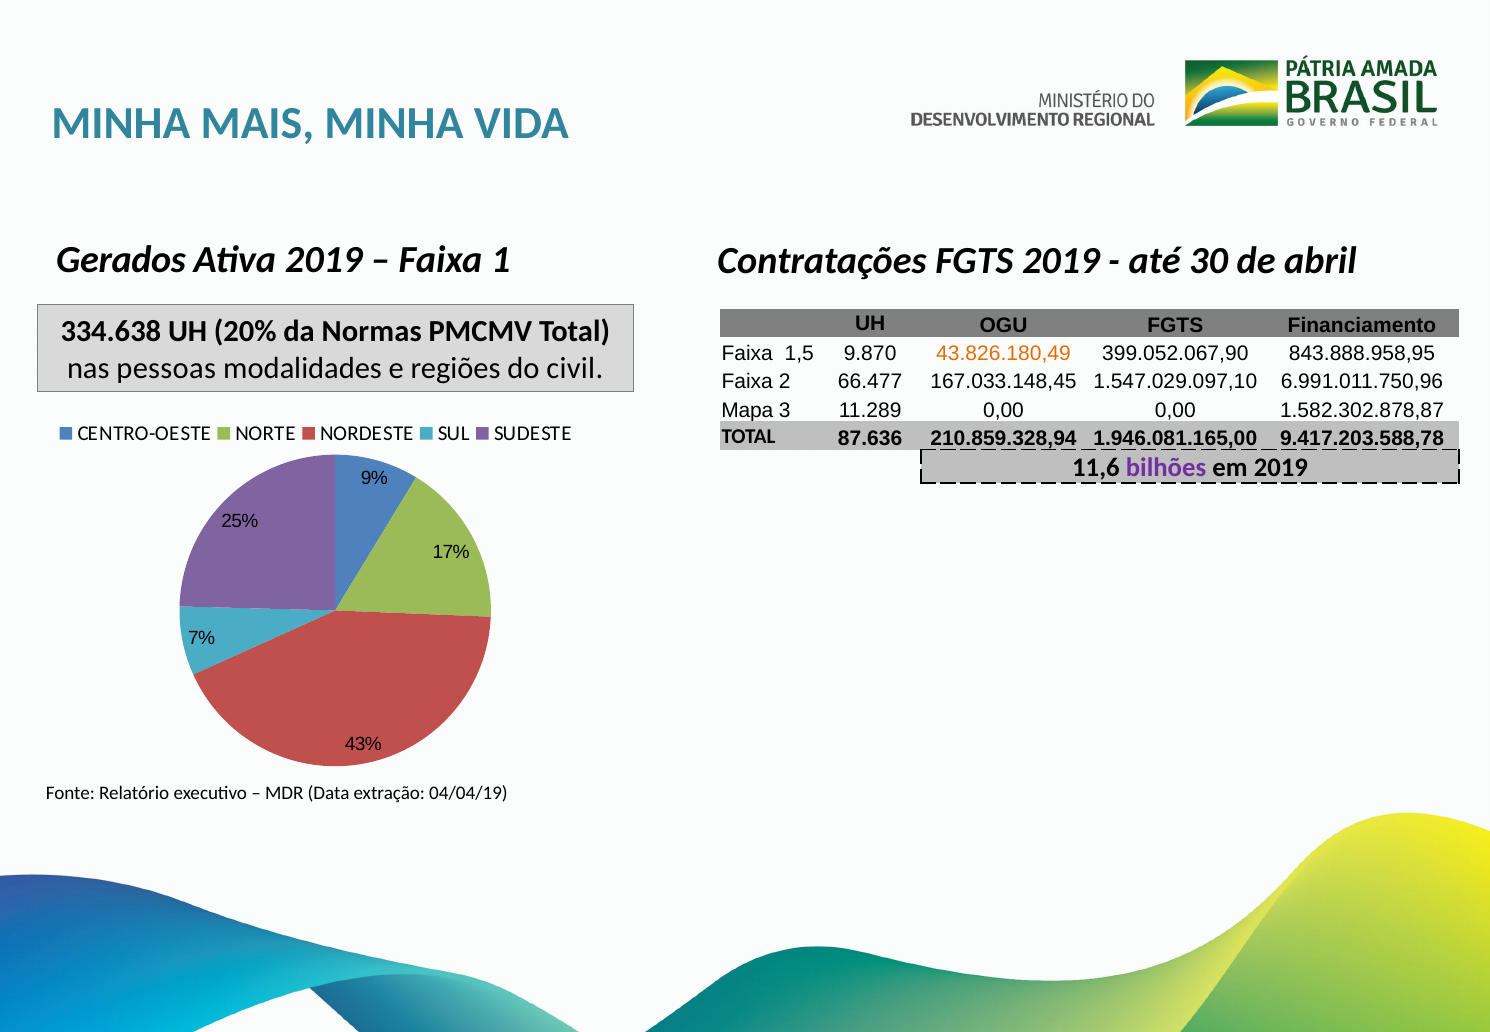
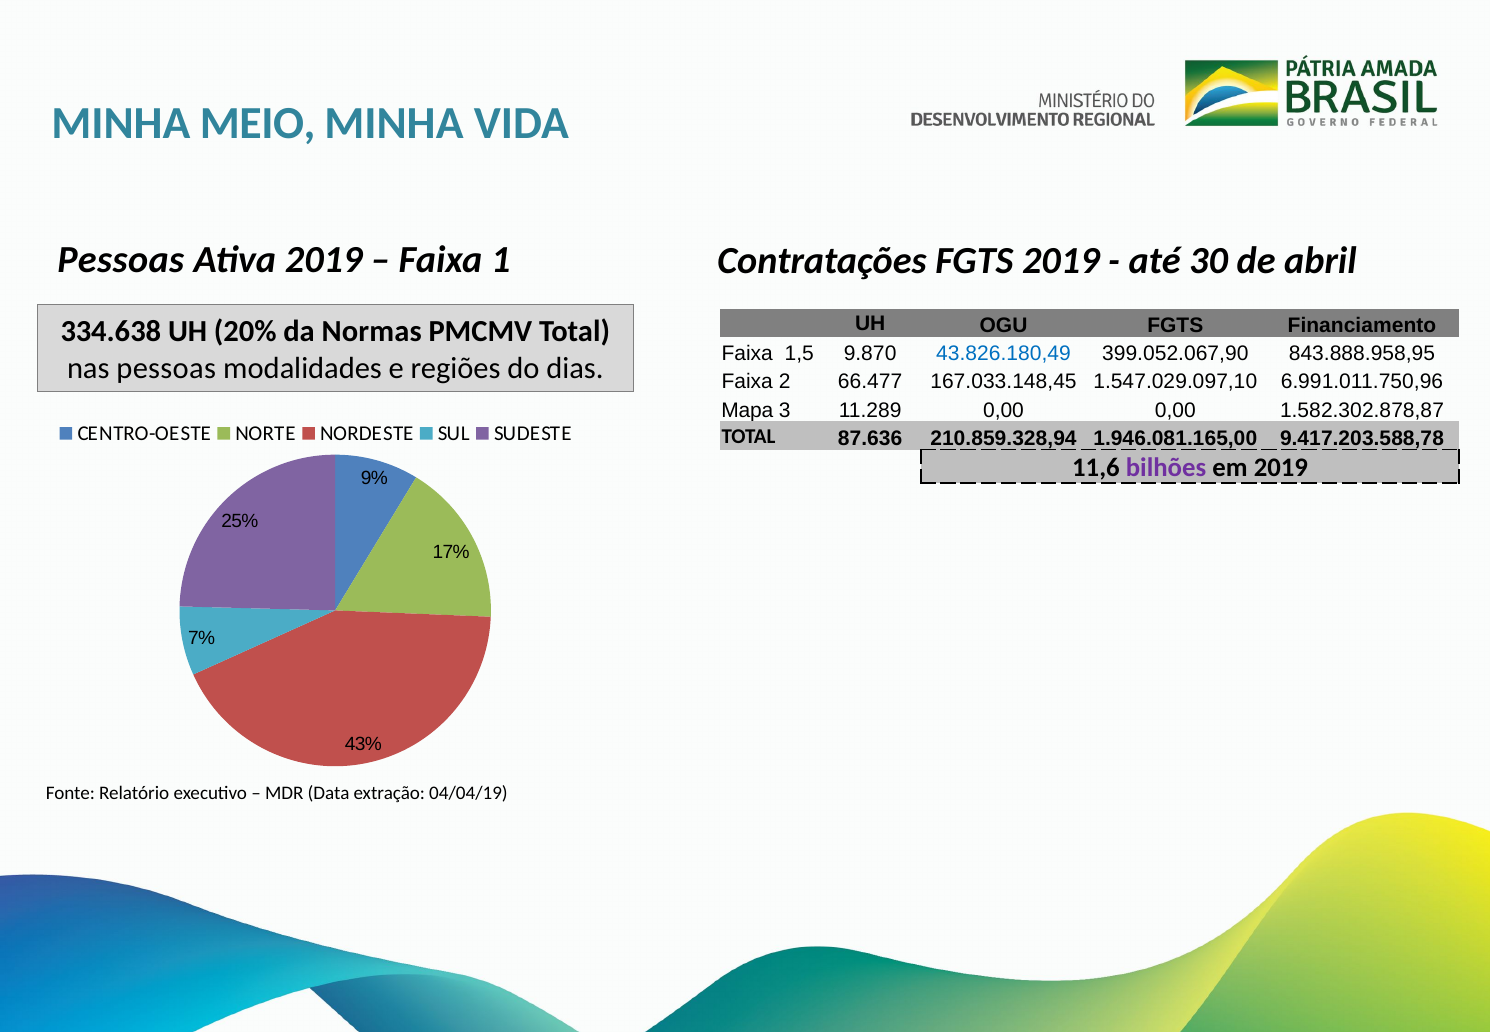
MAIS: MAIS -> MEIO (258, 123)
Gerados: Gerados -> Pessoas (121, 259)
43.826.180,49 colour: orange -> blue (1004, 354)
civil: civil -> dias (575, 368)
